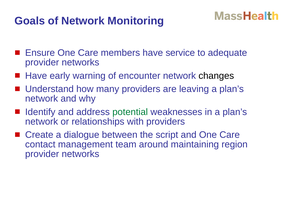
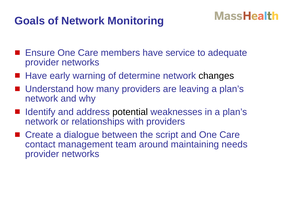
encounter: encounter -> determine (139, 76)
potential colour: green -> black (130, 112)
region: region -> needs (235, 145)
